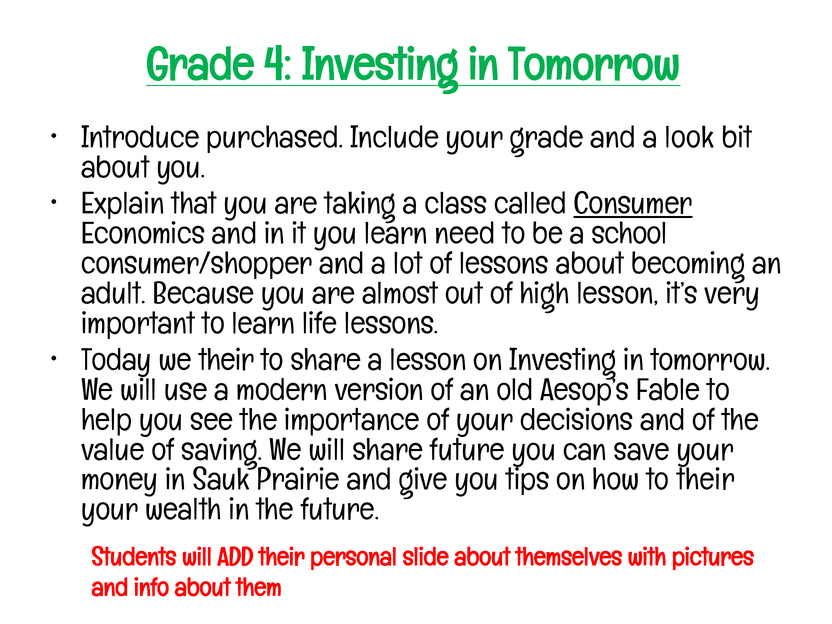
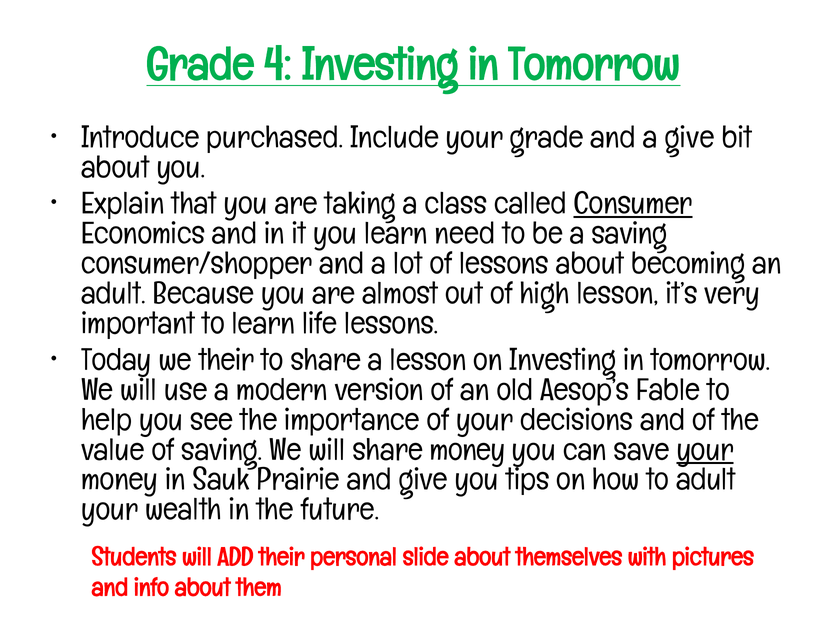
a look: look -> give (690, 137)
a school: school -> saving (630, 234)
share future: future -> money (468, 450)
your underline: none -> present (705, 450)
to their: their -> adult (706, 480)
